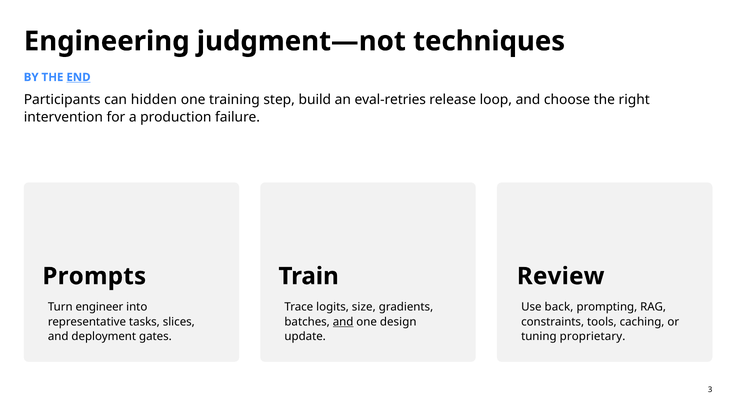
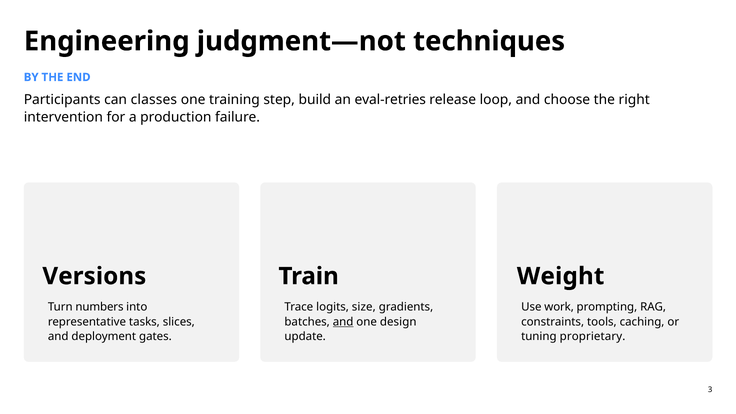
END underline: present -> none (78, 77)
hidden: hidden -> classes (154, 100)
Prompts: Prompts -> Versions (94, 276)
Review: Review -> Weight (561, 276)
engineer: engineer -> numbers (99, 307)
back: back -> work (559, 307)
